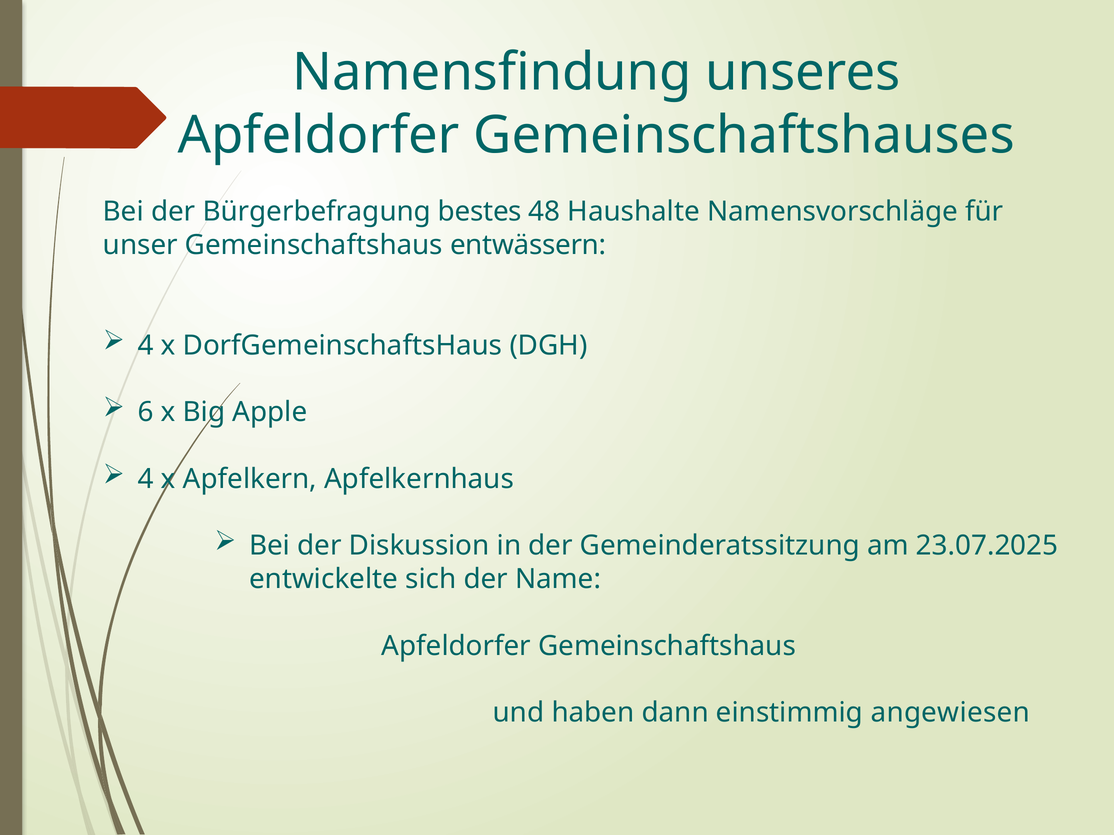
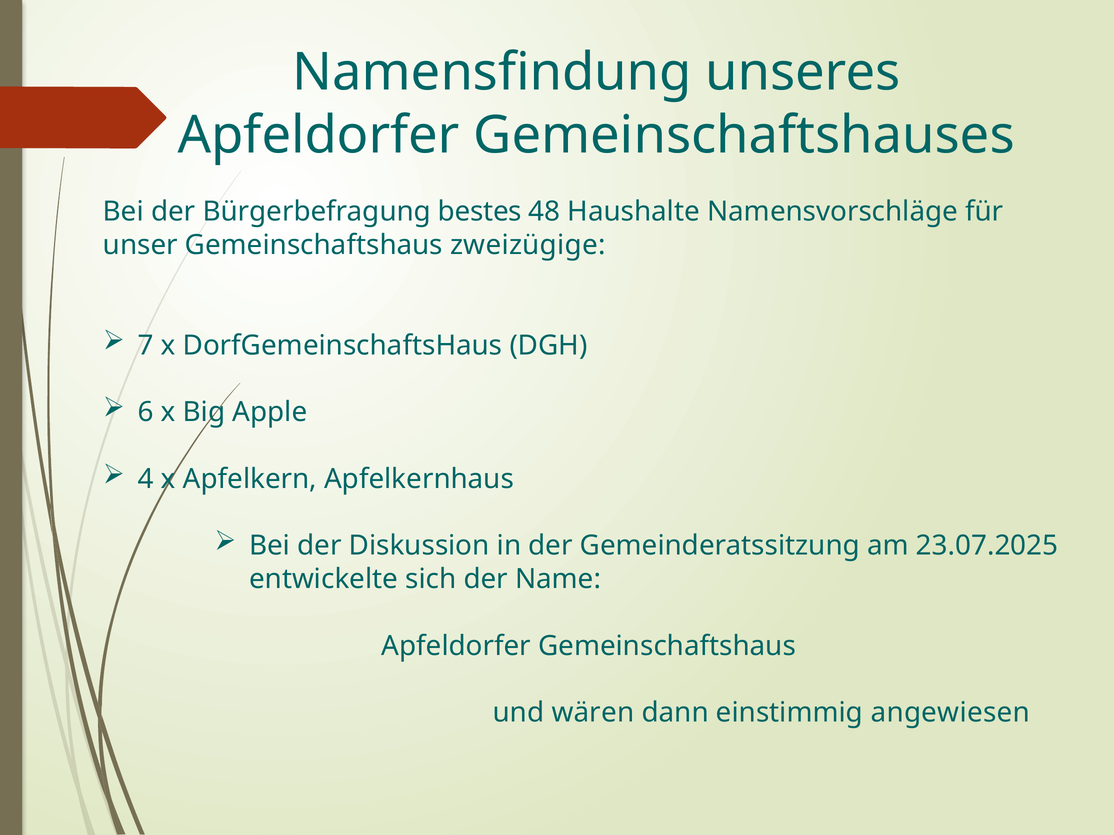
entwässern: entwässern -> zweizügige (528, 245)
4: 4 -> 7 (146, 346)
haben: haben -> wären (593, 713)
